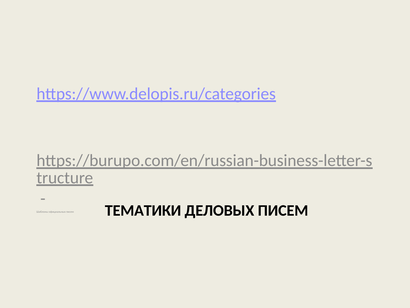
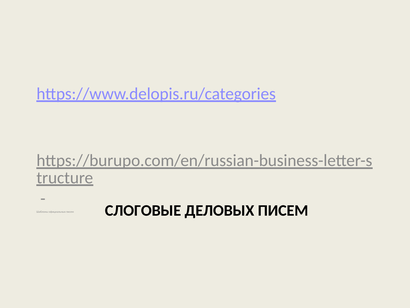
ТЕМАТИКИ: ТЕМАТИКИ -> СЛОГОВЫЕ (143, 210)
